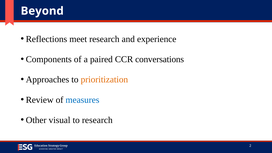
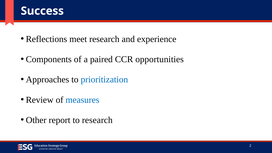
Beyond: Beyond -> Success (42, 11)
conversations: conversations -> opportunities (160, 59)
prioritization colour: orange -> blue (104, 80)
visual: visual -> report (60, 120)
